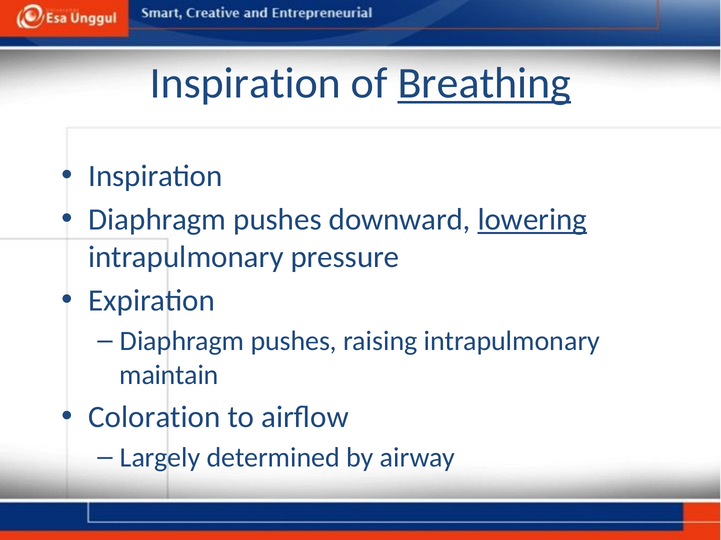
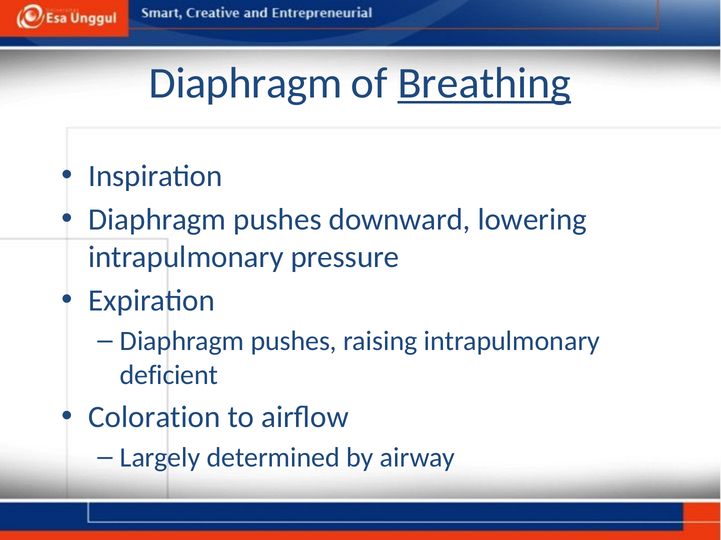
Inspiration: Inspiration -> Diaphragm (246, 83)
lowering underline: present -> none (532, 220)
maintain: maintain -> deficient (169, 375)
